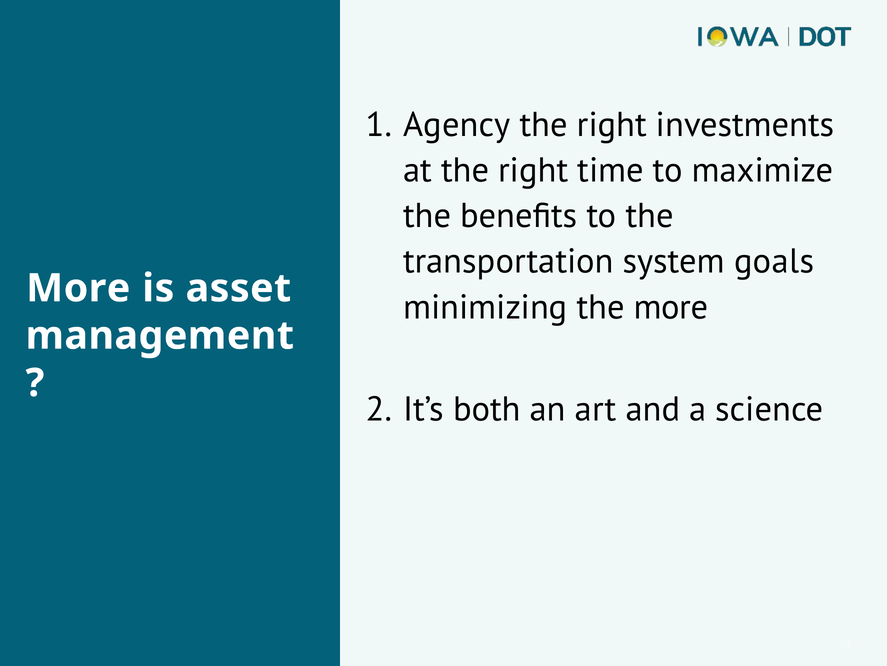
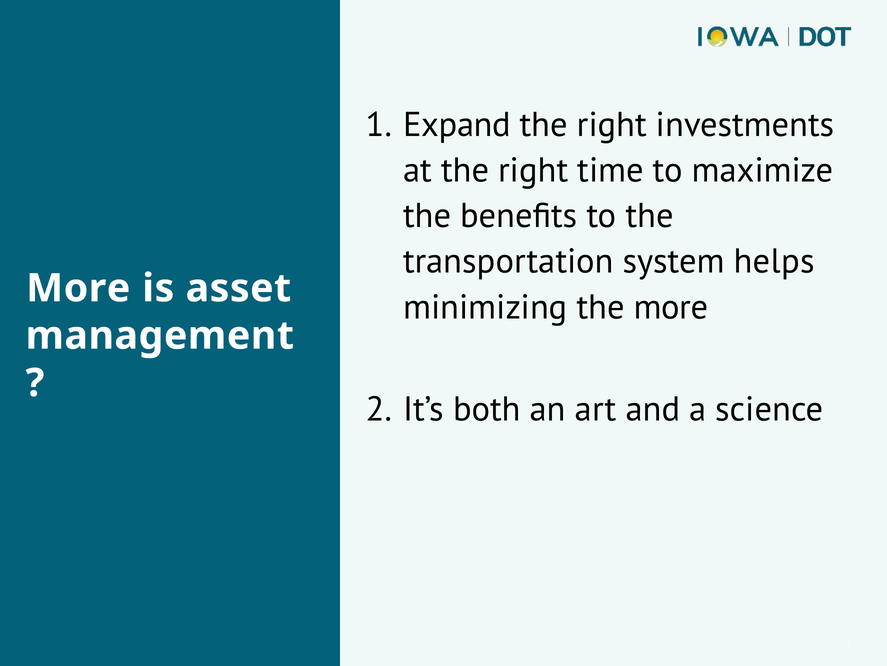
Agency: Agency -> Expand (457, 125)
goals: goals -> helps (774, 261)
